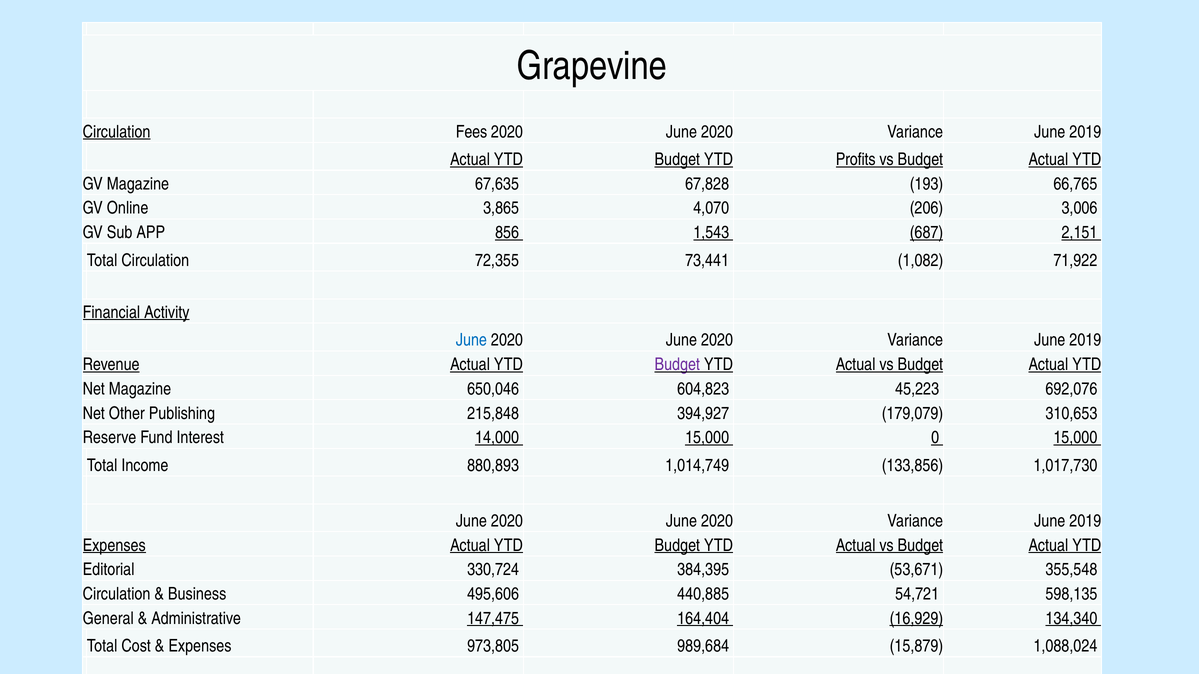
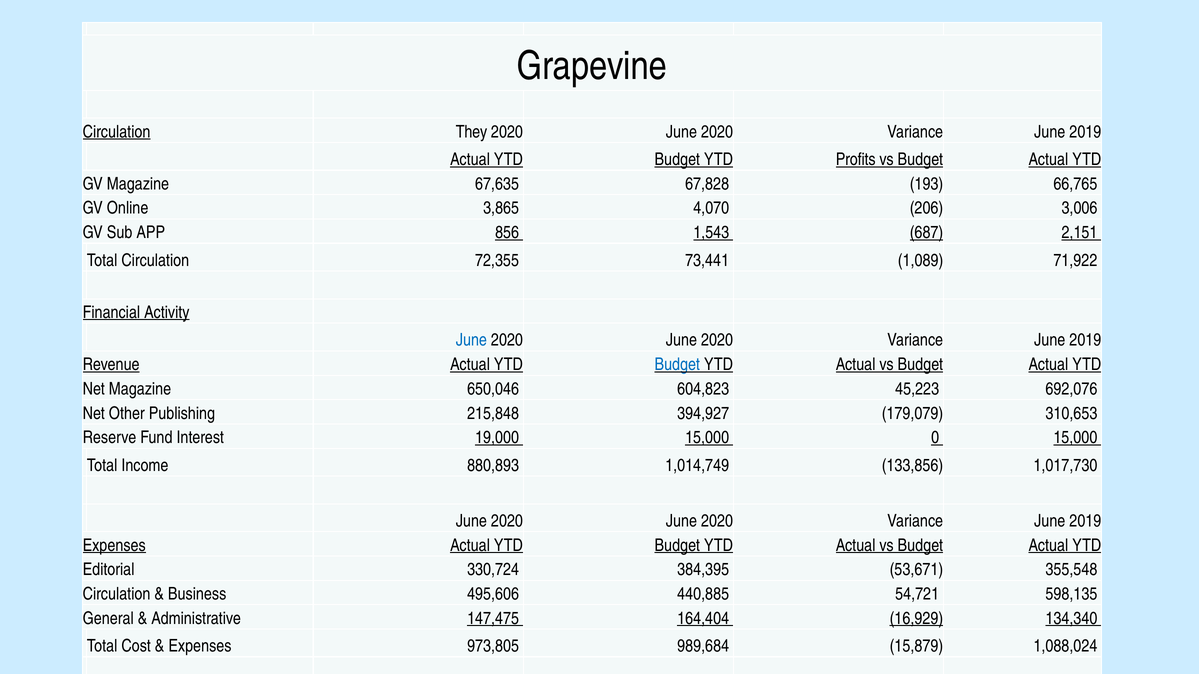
Fees: Fees -> They (472, 132)
1,082: 1,082 -> 1,089 (921, 260)
Budget colour: purple -> blue (677, 365)
14,000: 14,000 -> 19,000 (497, 438)
